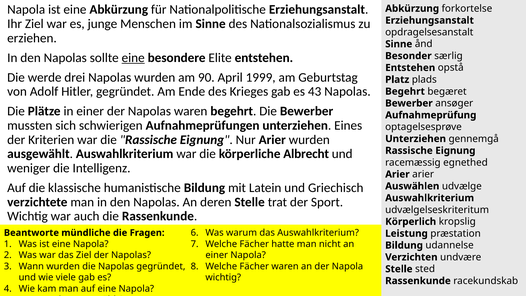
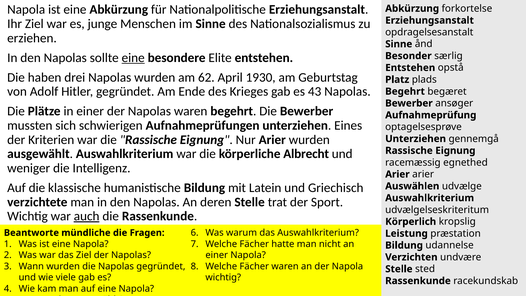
werde: werde -> haben (45, 77)
90: 90 -> 62 (206, 77)
1999: 1999 -> 1930 (261, 77)
auch underline: none -> present (87, 216)
